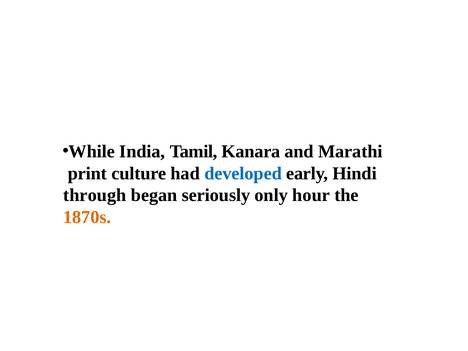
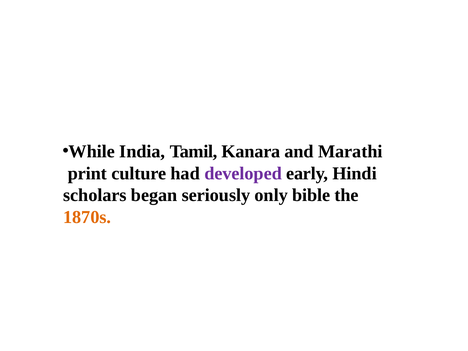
developed colour: blue -> purple (243, 173)
through: through -> scholars (95, 195)
hour: hour -> bible (311, 195)
